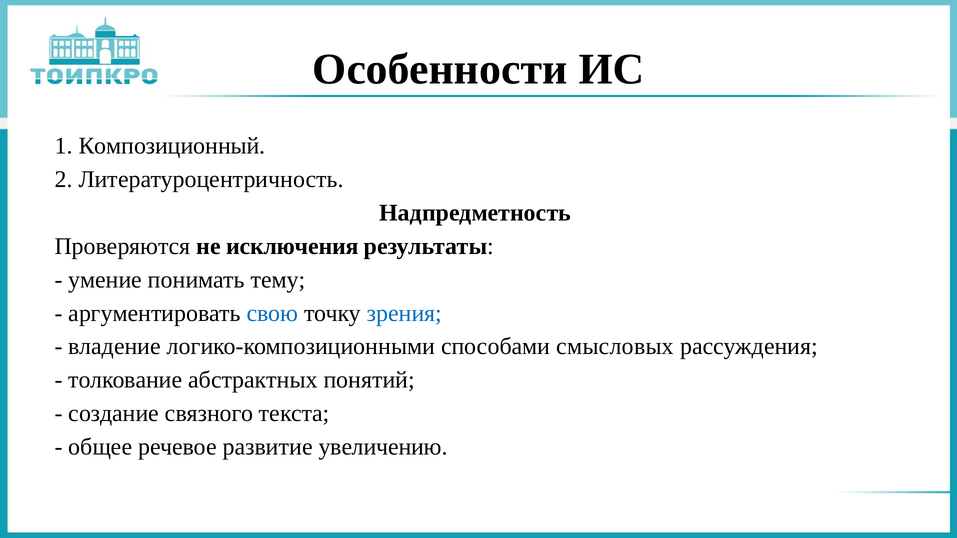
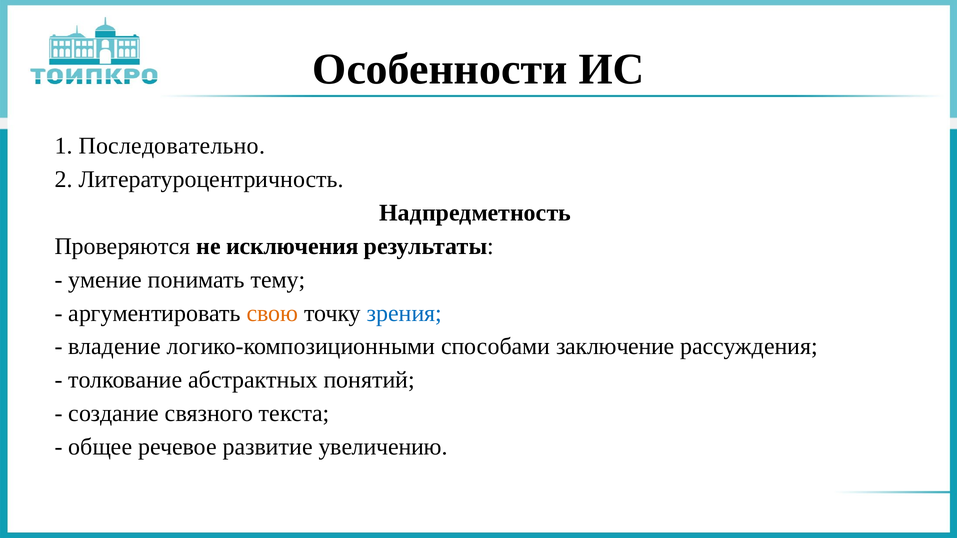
Композиционный: Композиционный -> Последовательно (172, 146)
свою colour: blue -> orange (272, 313)
смысловых: смысловых -> заключение (615, 347)
